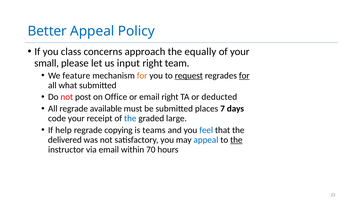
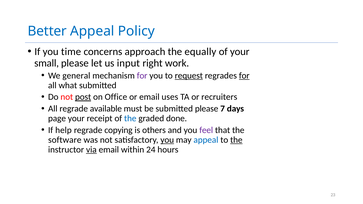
class: class -> time (71, 52)
team: team -> work (177, 63)
feature: feature -> general (76, 76)
for colour: orange -> purple (142, 76)
post underline: none -> present (83, 97)
email right: right -> uses (170, 97)
deducted: deducted -> recruiters (219, 97)
submitted places: places -> please (207, 109)
code: code -> page (57, 119)
large: large -> done (177, 119)
teams: teams -> others (154, 130)
feel colour: blue -> purple (206, 130)
delivered: delivered -> software (65, 140)
you underline: none -> present (167, 140)
via underline: none -> present (91, 150)
70: 70 -> 24 (151, 150)
